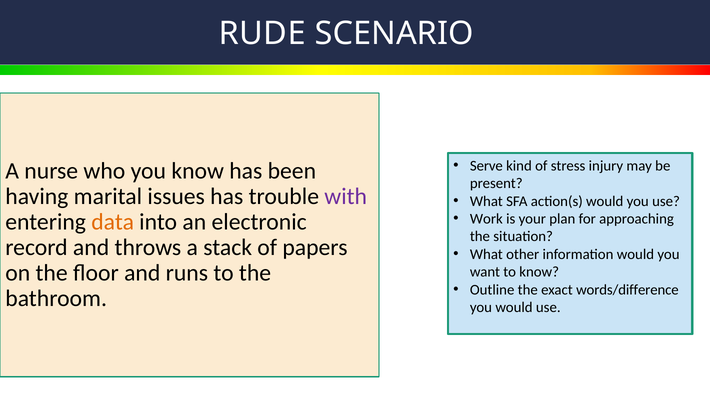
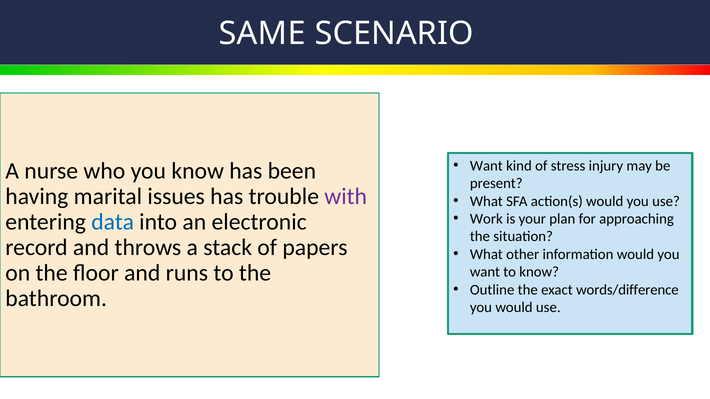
RUDE: RUDE -> SAME (262, 34)
Serve: Serve -> Want (486, 166)
data colour: orange -> blue (113, 222)
